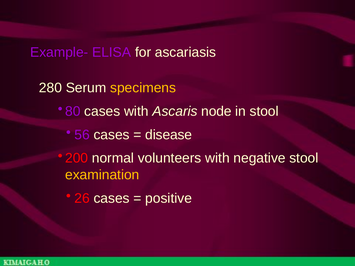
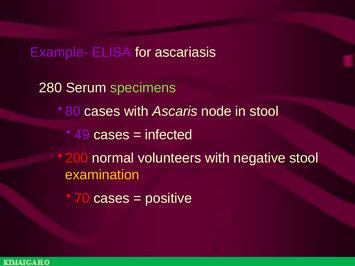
specimens colour: yellow -> light green (143, 88)
56: 56 -> 49 (82, 135)
disease: disease -> infected (169, 135)
26: 26 -> 70 (82, 198)
